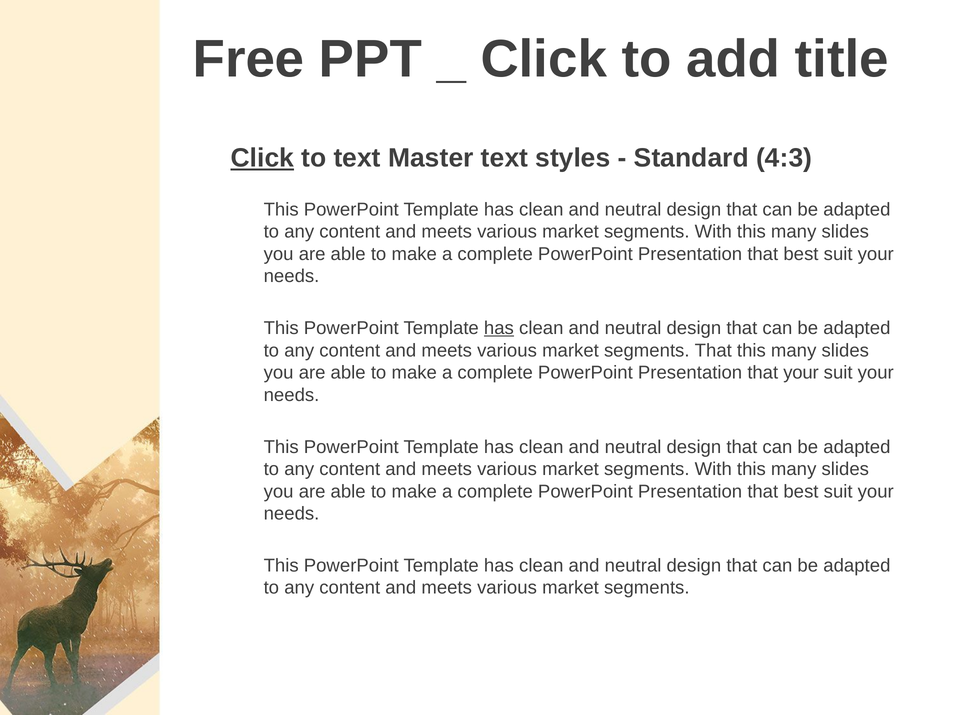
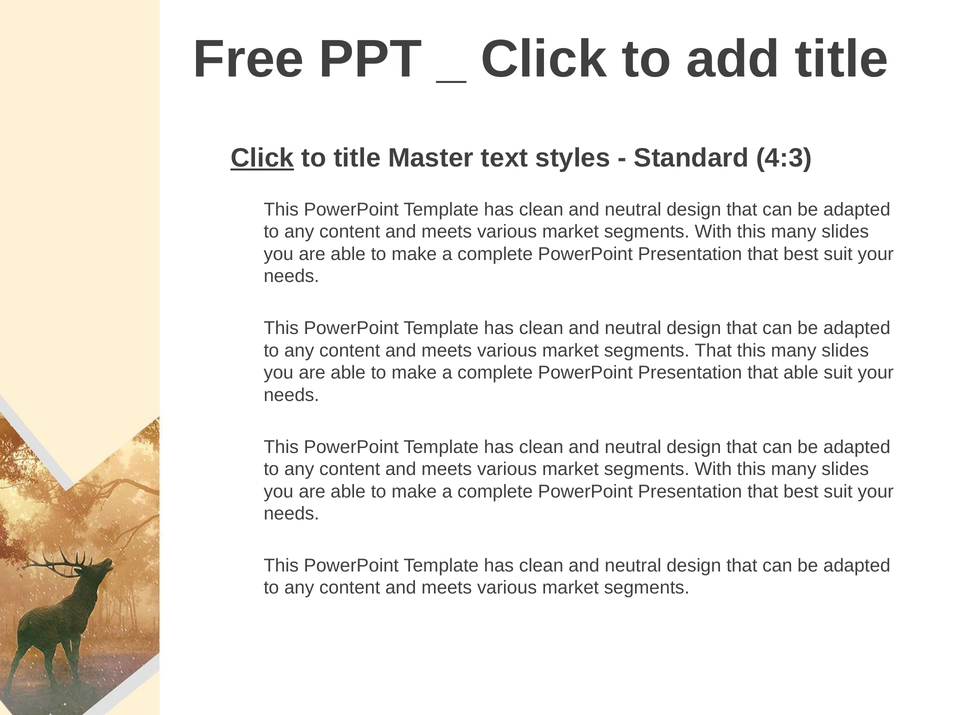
to text: text -> title (357, 158)
has underline: present -> none (499, 328)
that your: your -> able (801, 373)
